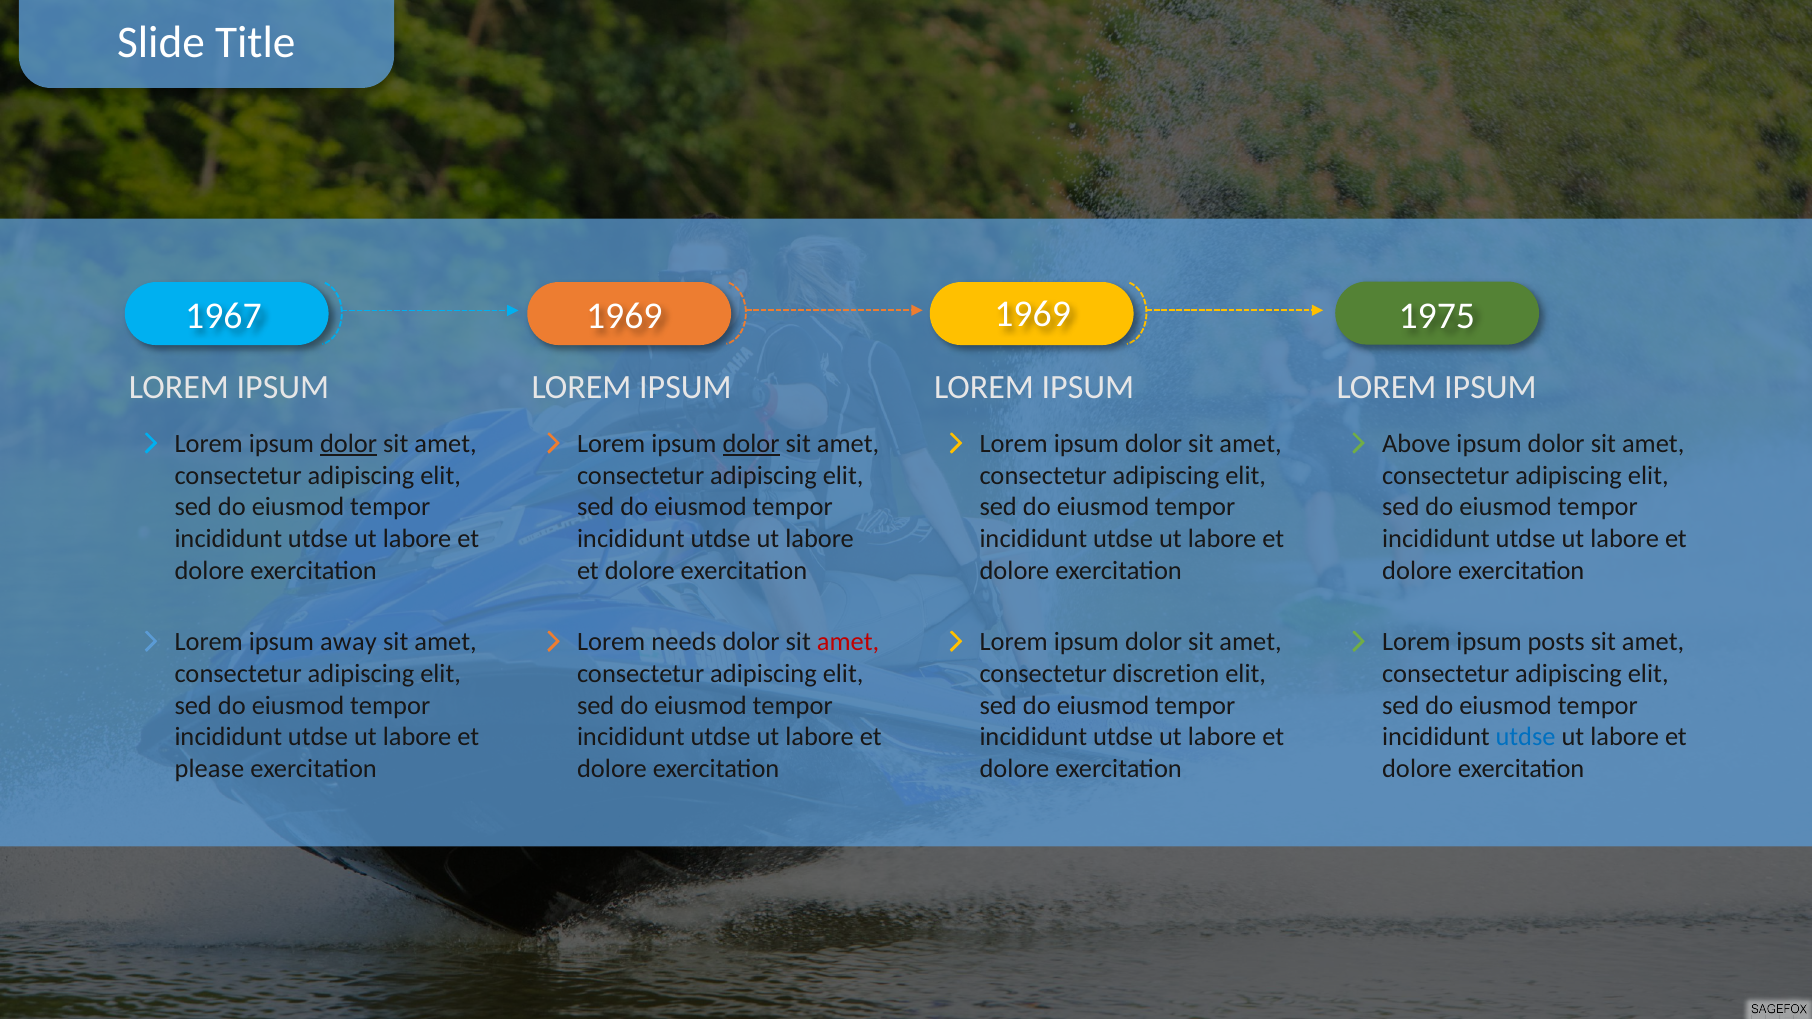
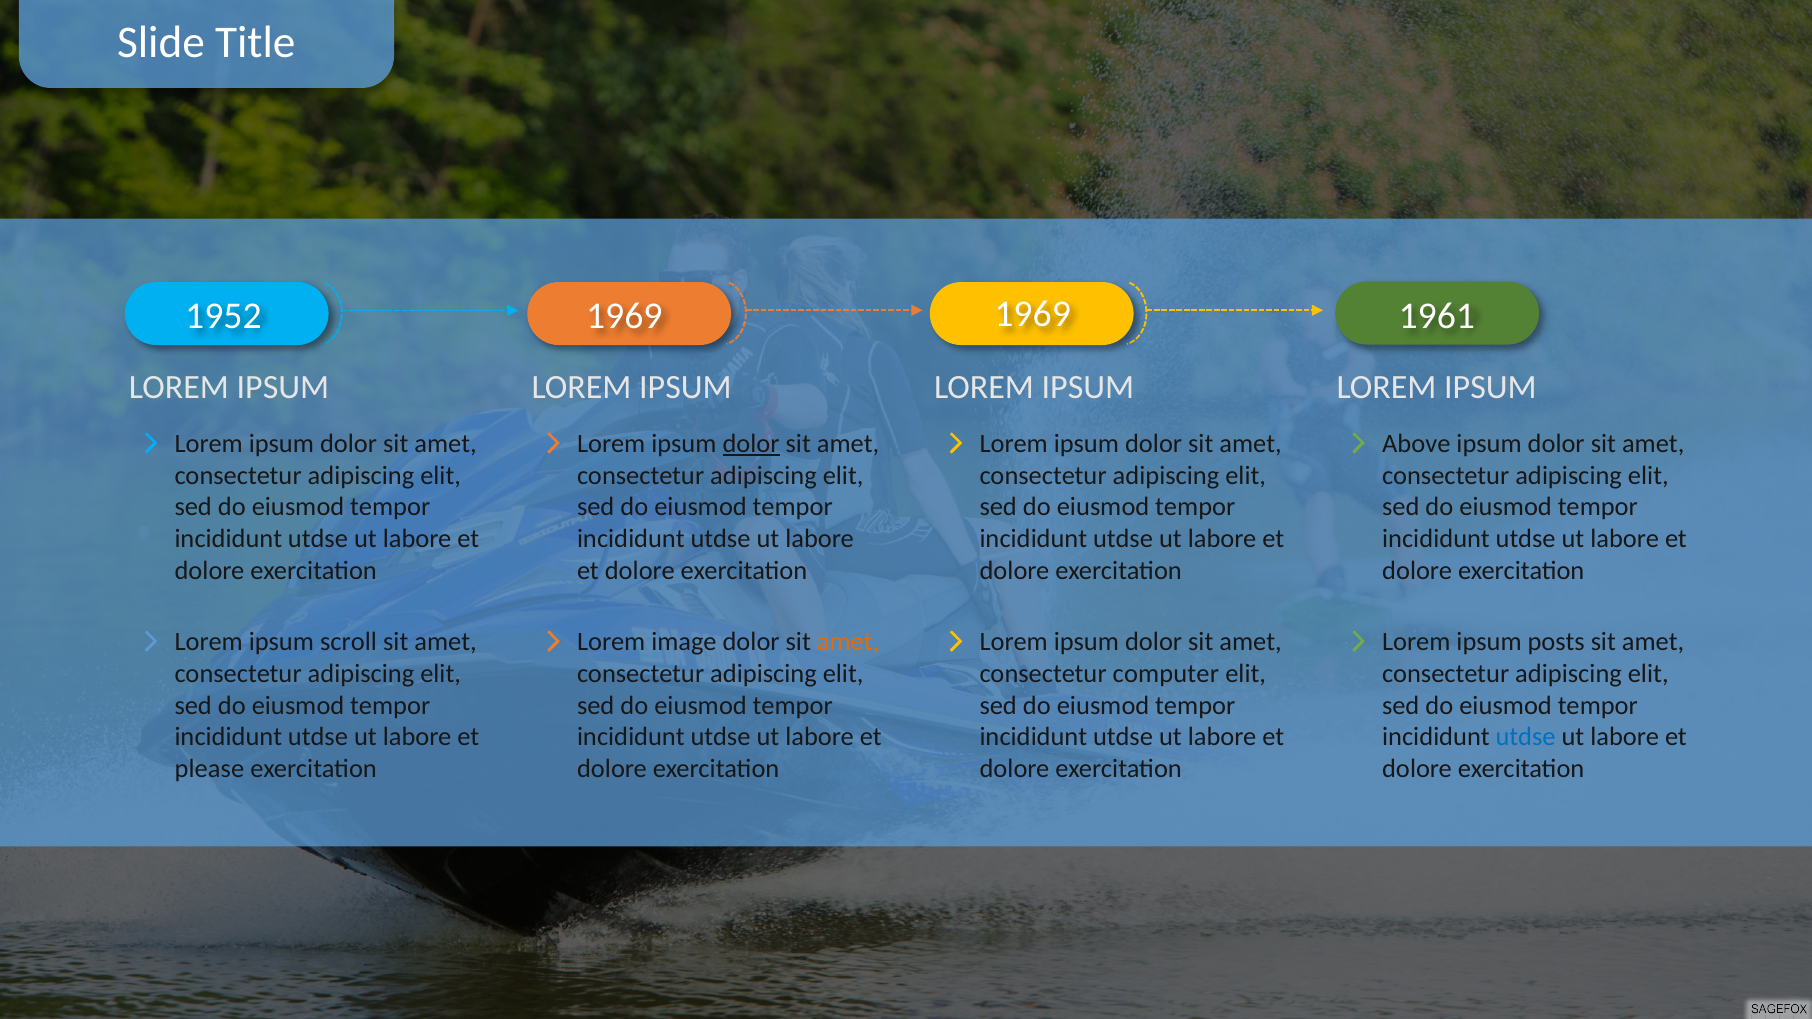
1967: 1967 -> 1952 (223, 316)
1975: 1975 -> 1961 (1437, 316)
dolor underline: present -> none (349, 444)
away: away -> scroll (349, 642)
needs: needs -> image (684, 642)
amet colour: red -> orange (848, 642)
discretion: discretion -> computer (1166, 674)
